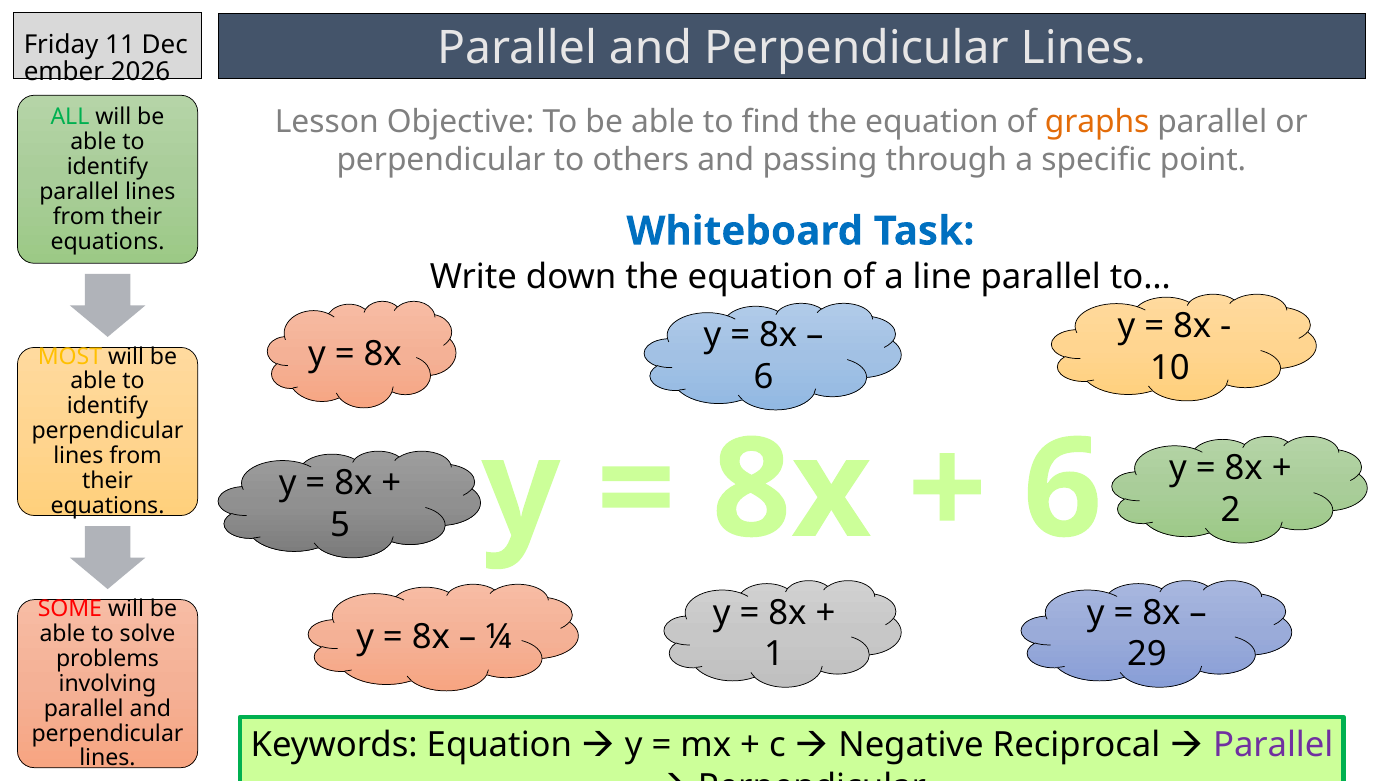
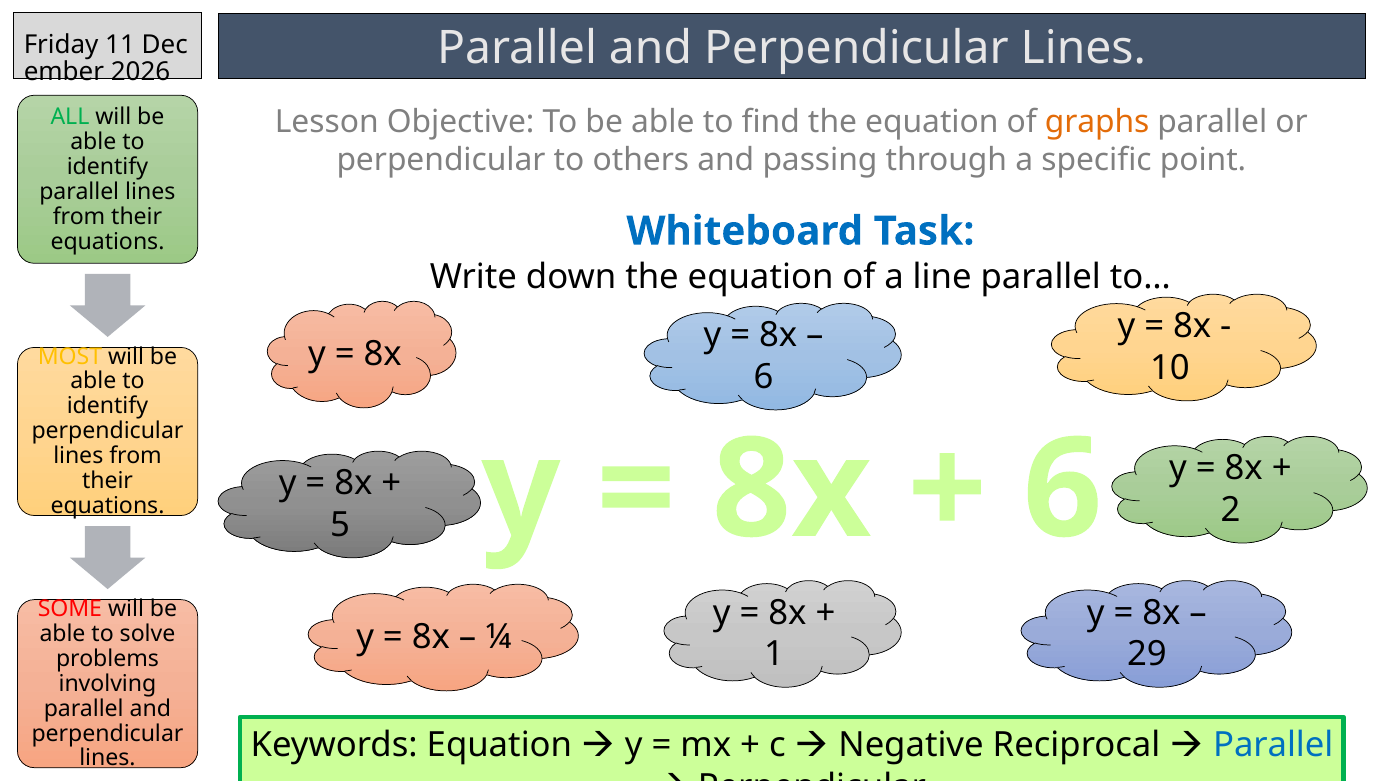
Parallel colour: purple -> blue (1273, 745)
